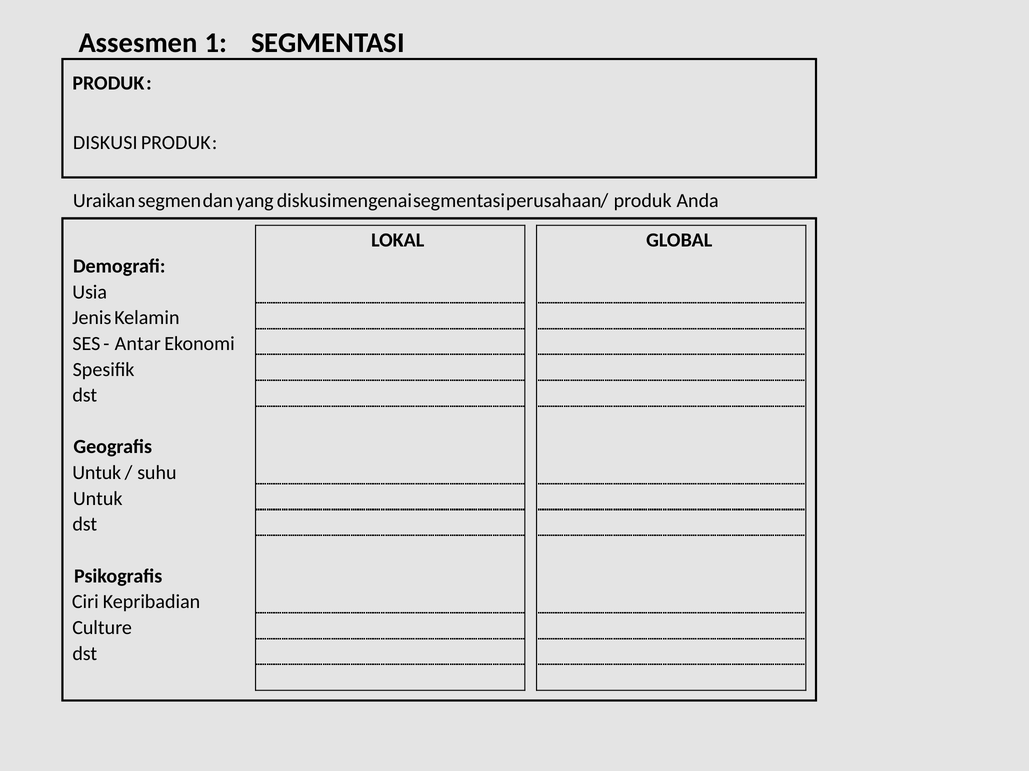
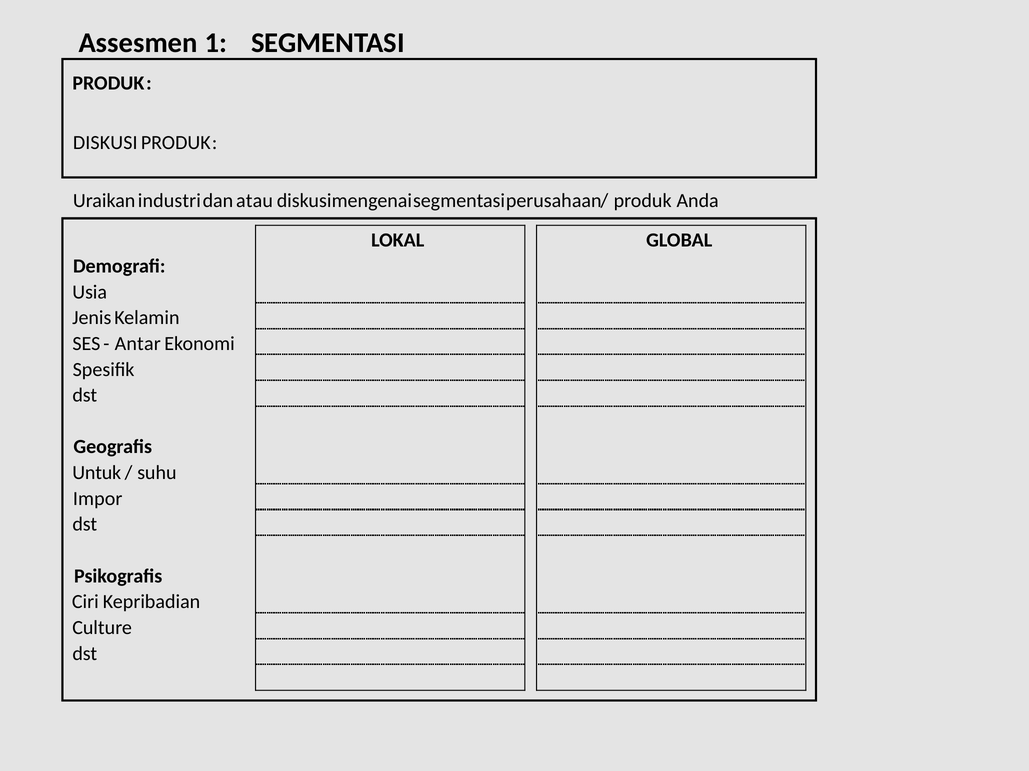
segmen: segmen -> industri (169, 201)
yang: yang -> atau (254, 201)
Untuk: Untuk -> Impor (98, 499)
